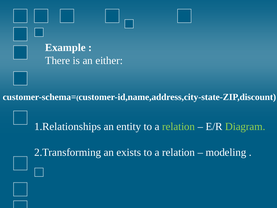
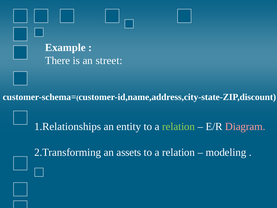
either: either -> street (109, 60)
Diagram colour: light green -> pink (245, 126)
exists: exists -> assets (129, 152)
